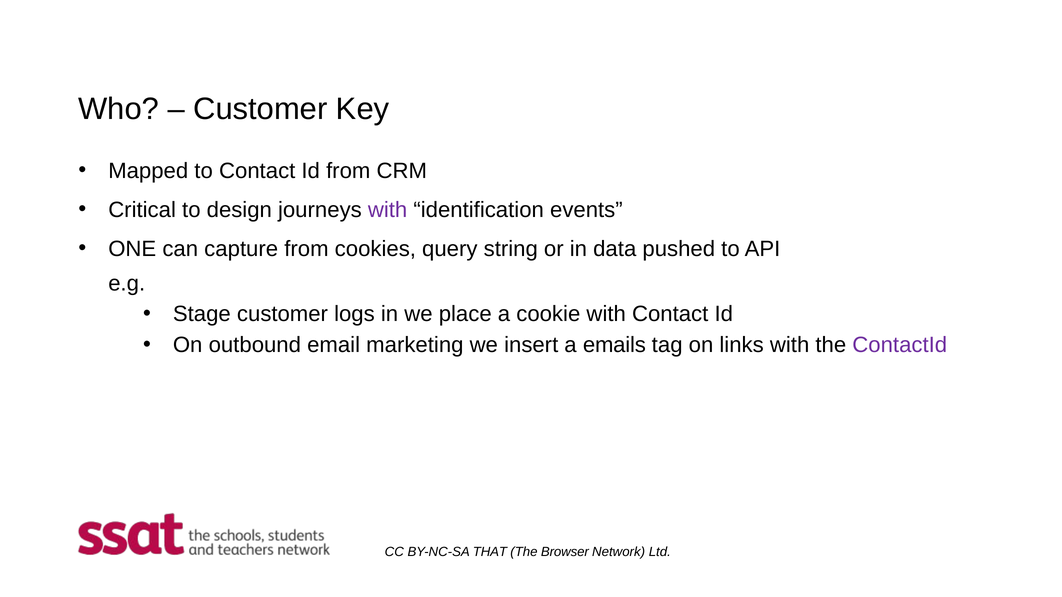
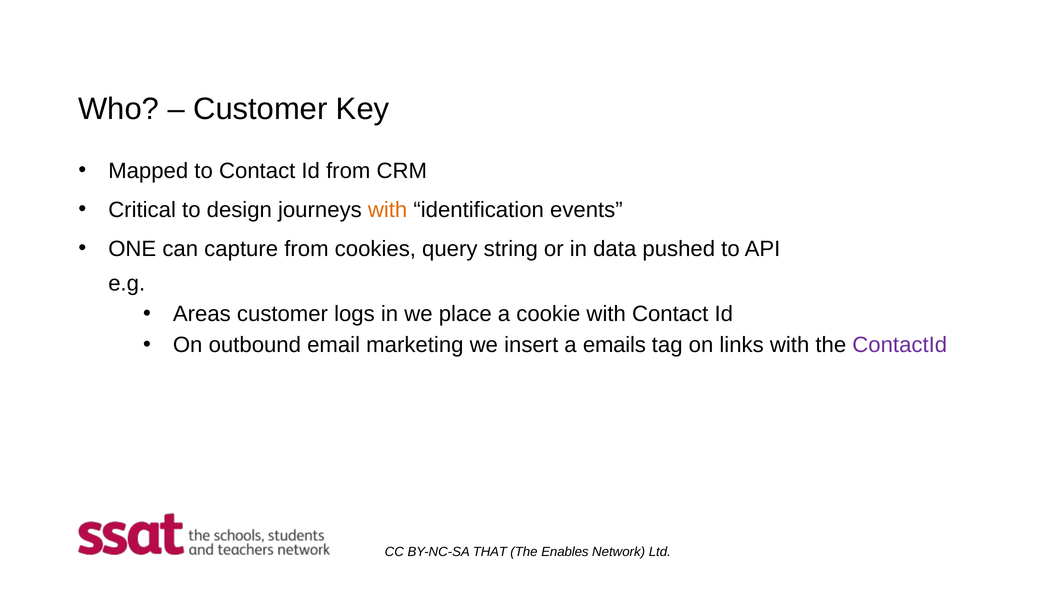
with colour: purple -> orange (388, 210)
Stage: Stage -> Areas (202, 314)
Browser: Browser -> Enables (565, 552)
